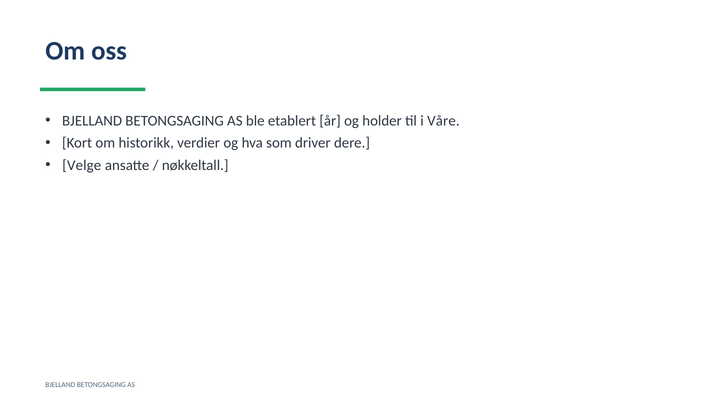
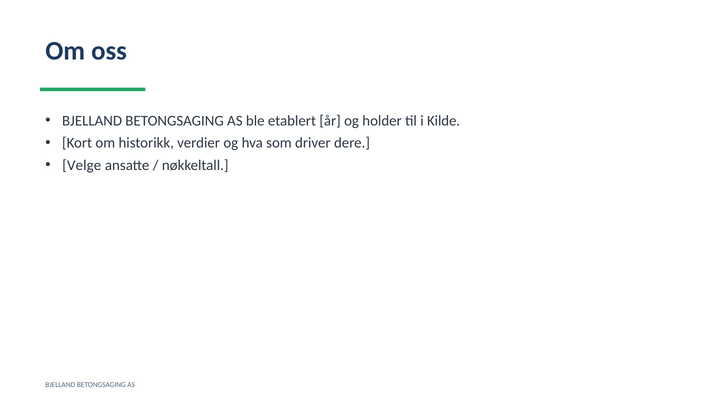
Våre: Våre -> Kilde (444, 121)
